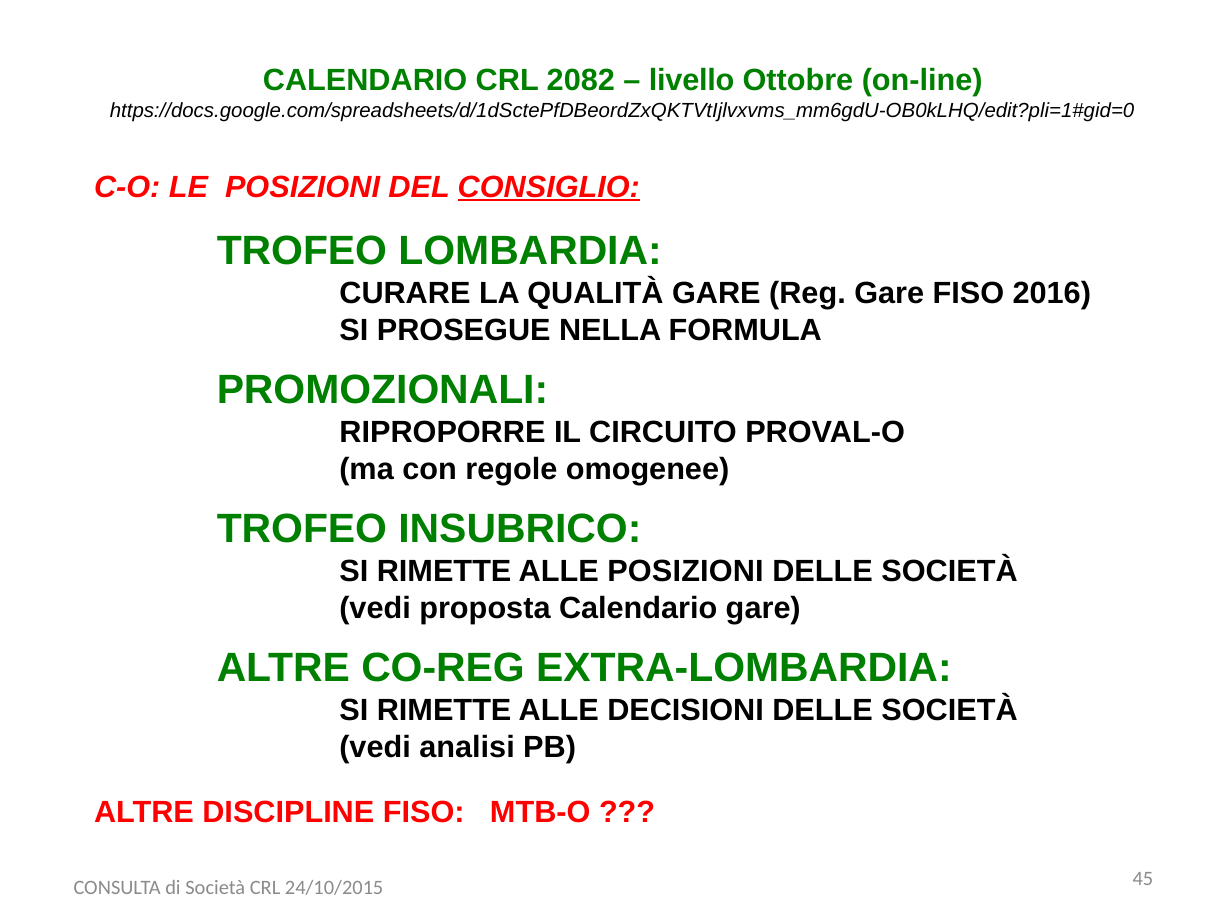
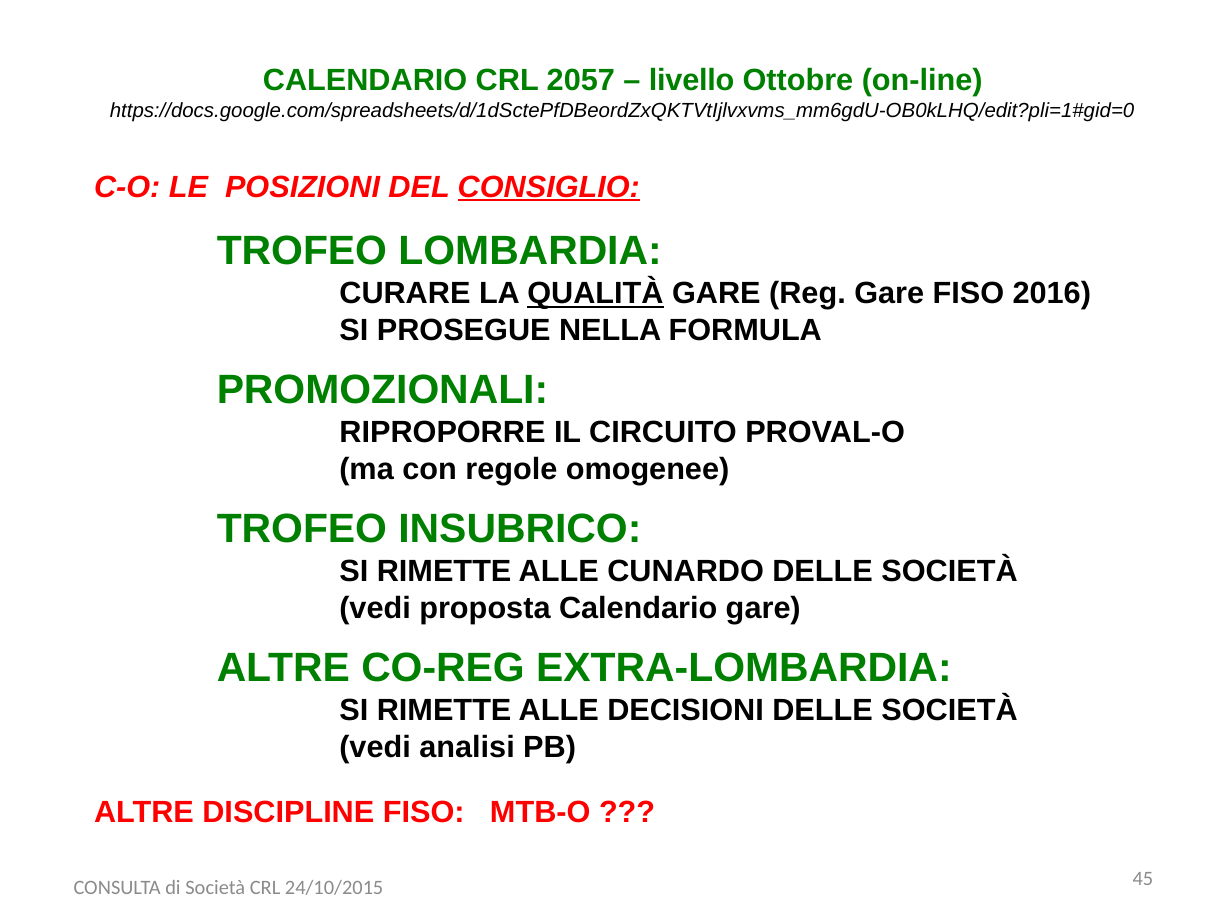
2082: 2082 -> 2057 (581, 81)
QUALITÀ underline: none -> present (595, 294)
ALLE POSIZIONI: POSIZIONI -> CUNARDO (686, 572)
